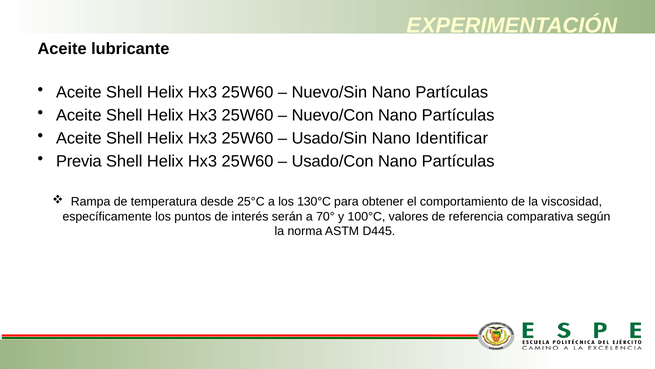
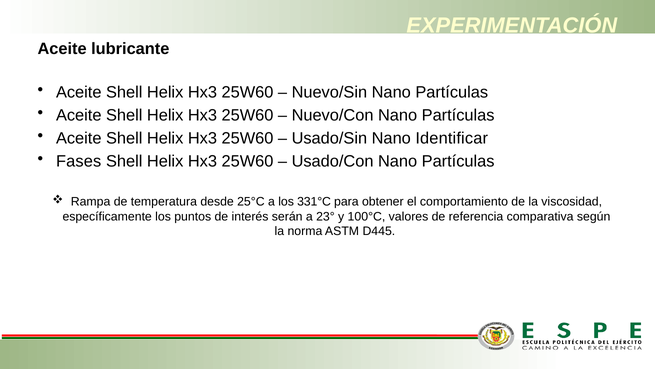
Previa: Previa -> Fases (79, 161)
130°C: 130°C -> 331°C (314, 202)
70°: 70° -> 23° (325, 216)
